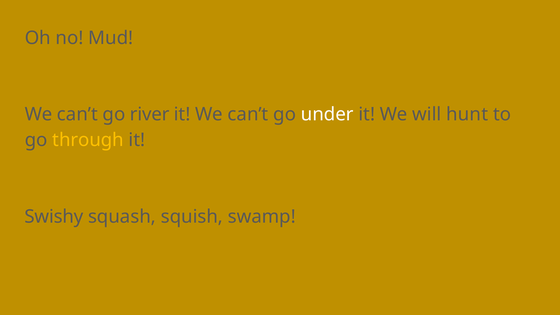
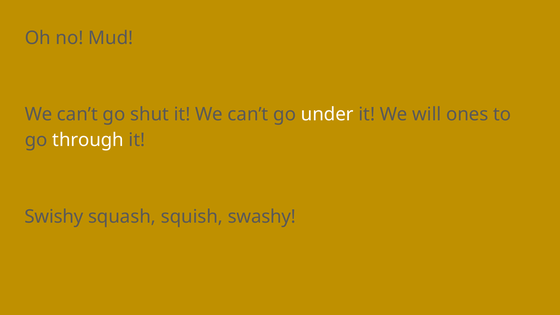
river: river -> shut (150, 114)
hunt: hunt -> ones (467, 114)
through colour: yellow -> white (88, 140)
swamp: swamp -> swashy (262, 217)
